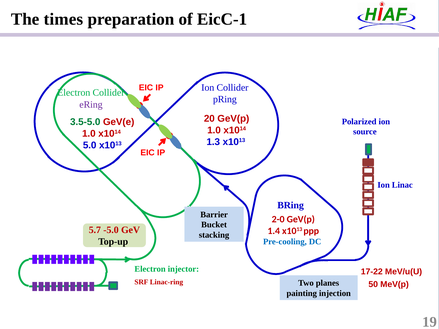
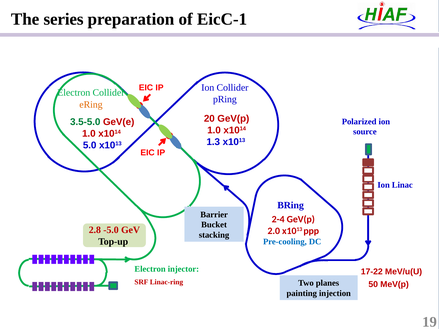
times: times -> series (64, 19)
eRing colour: purple -> orange (91, 105)
2-0: 2-0 -> 2-4 (278, 219)
5.7: 5.7 -> 2.8 (95, 230)
1.4: 1.4 -> 2.0 (274, 231)
